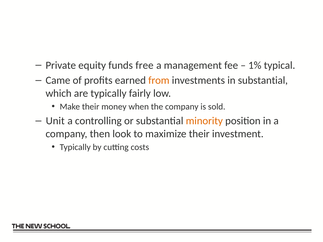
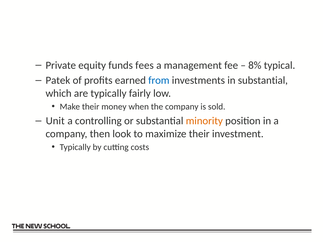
free: free -> fees (145, 65)
1%: 1% -> 8% (255, 65)
Came: Came -> Patek (58, 80)
from colour: orange -> blue (159, 80)
